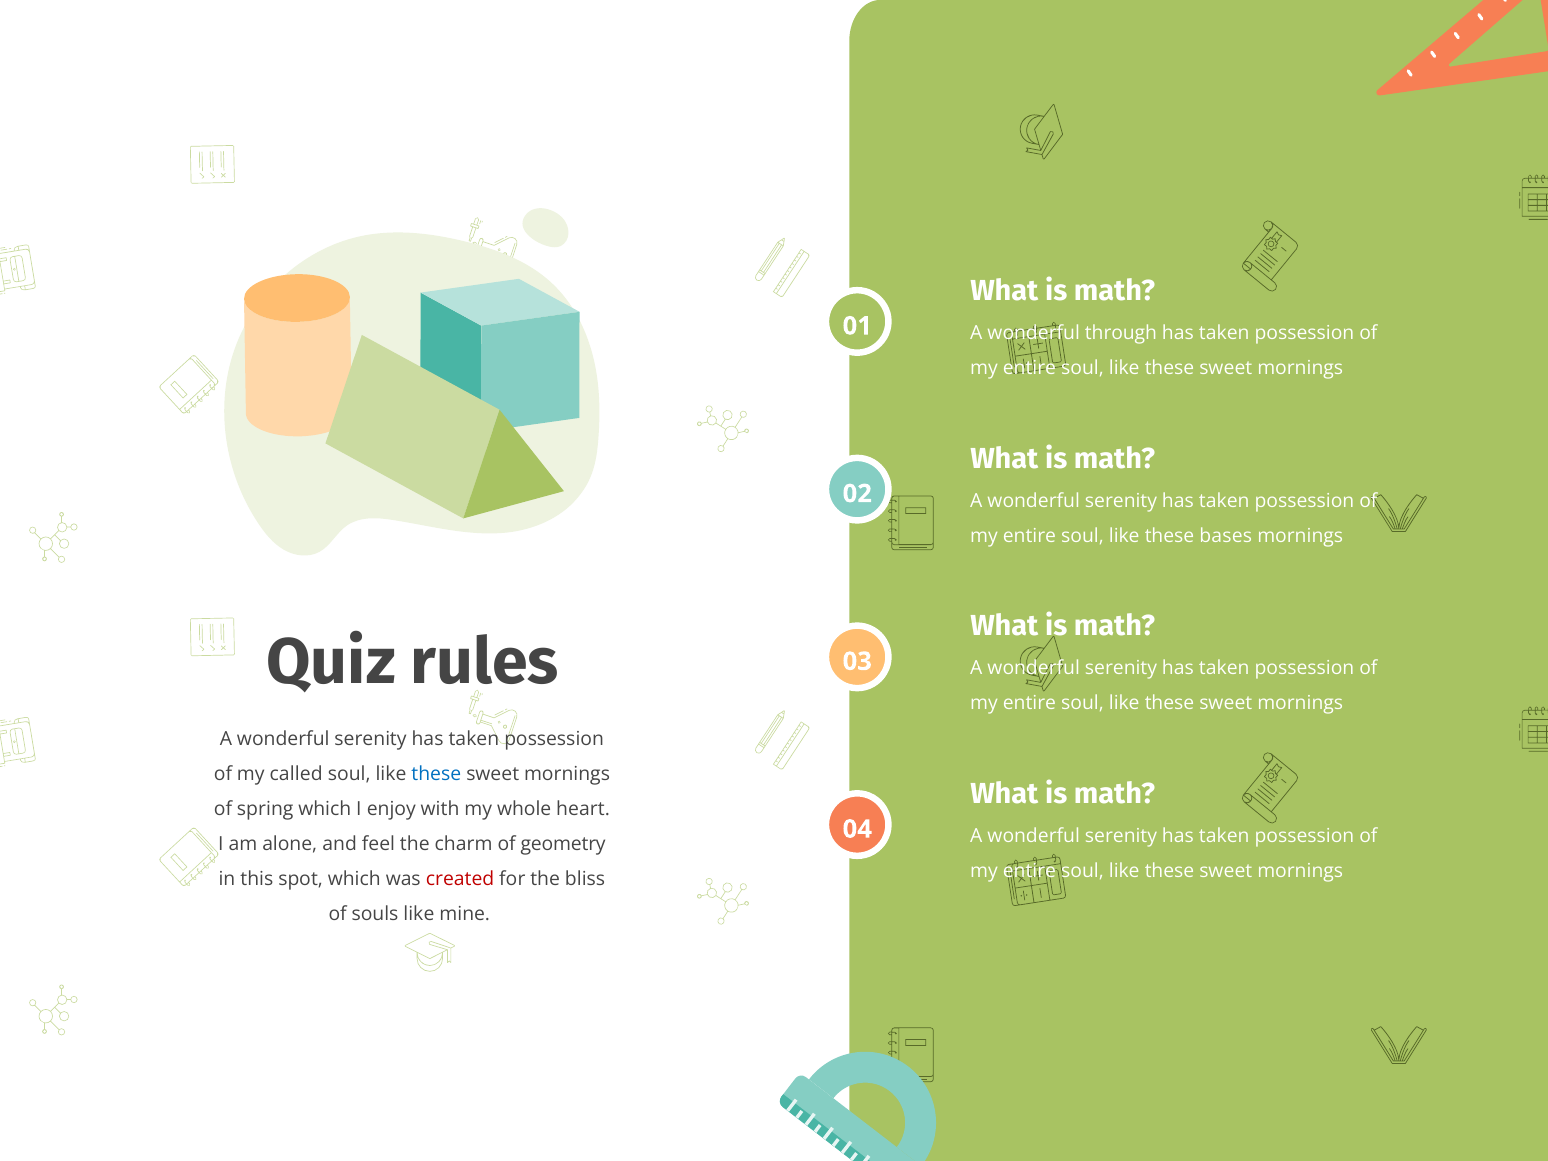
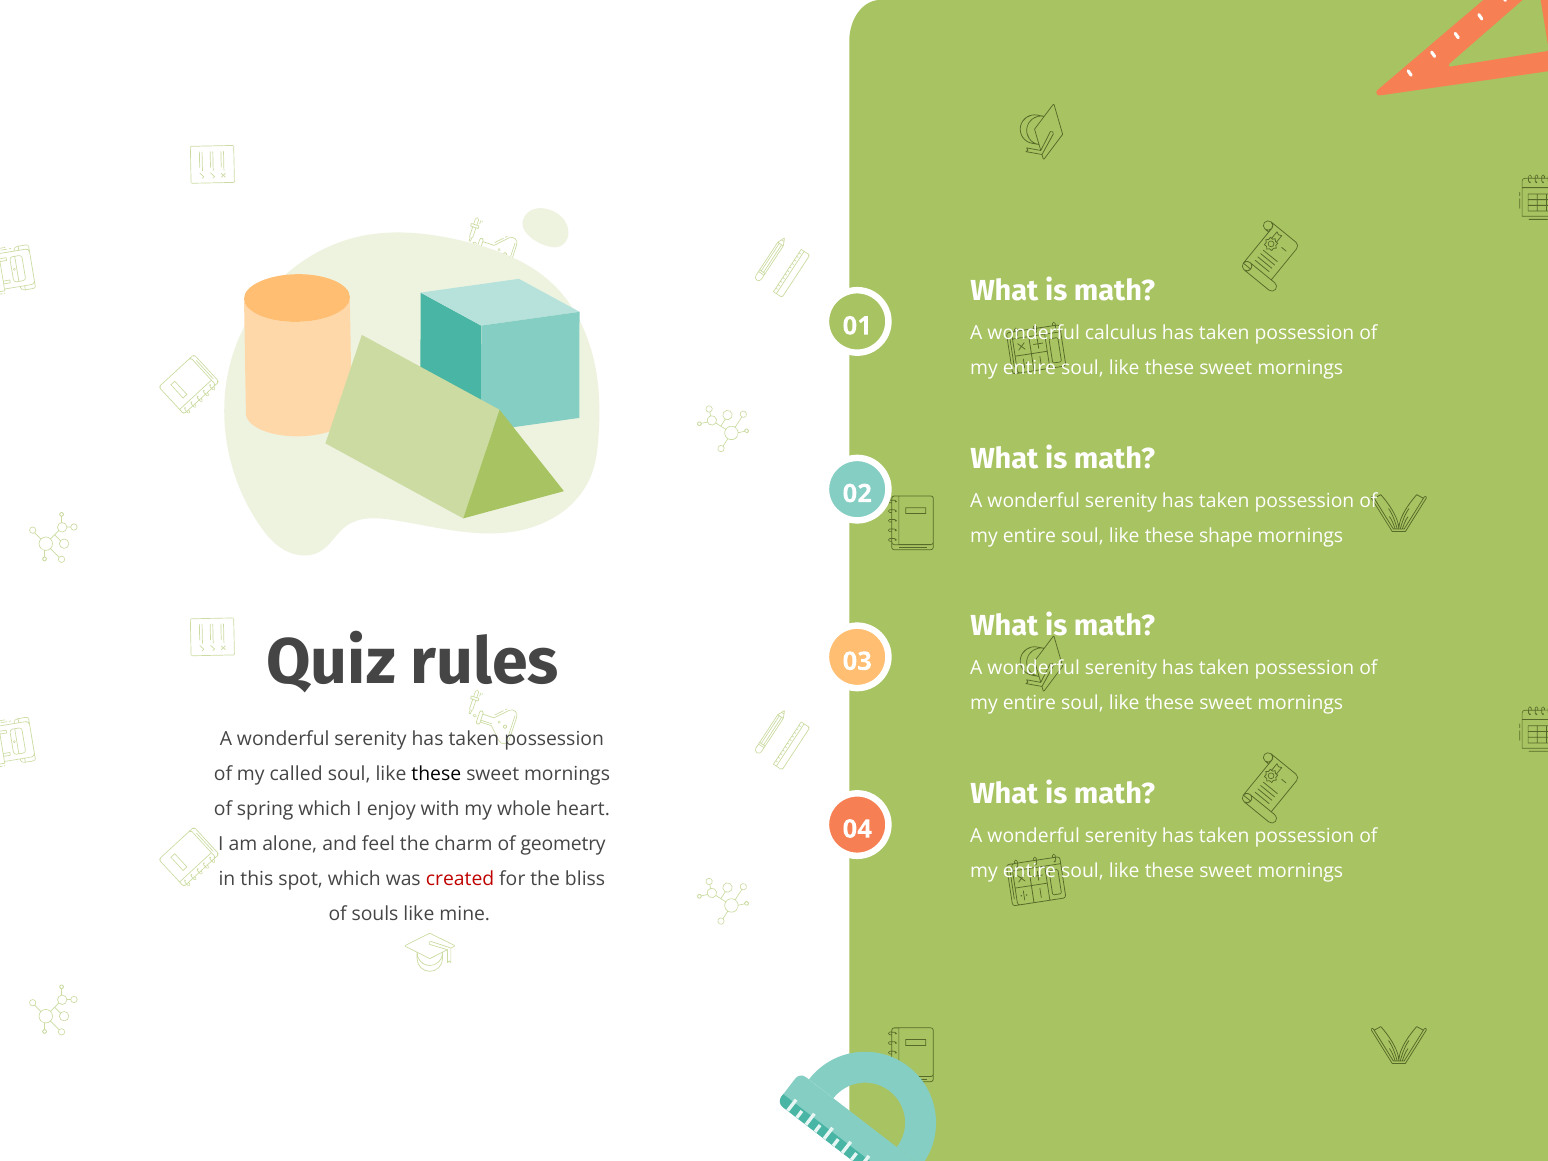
through: through -> calculus (1121, 333)
bases: bases -> shape (1226, 536)
these colour: blue -> black (436, 774)
